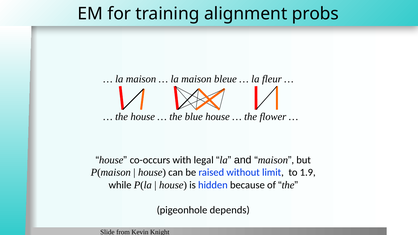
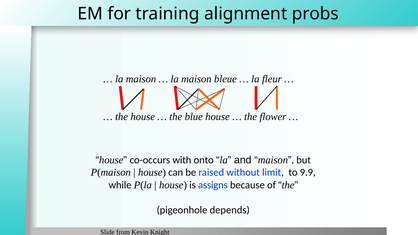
legal: legal -> onto (204, 160)
1.9: 1.9 -> 9.9 (308, 173)
hidden: hidden -> assigns (213, 185)
